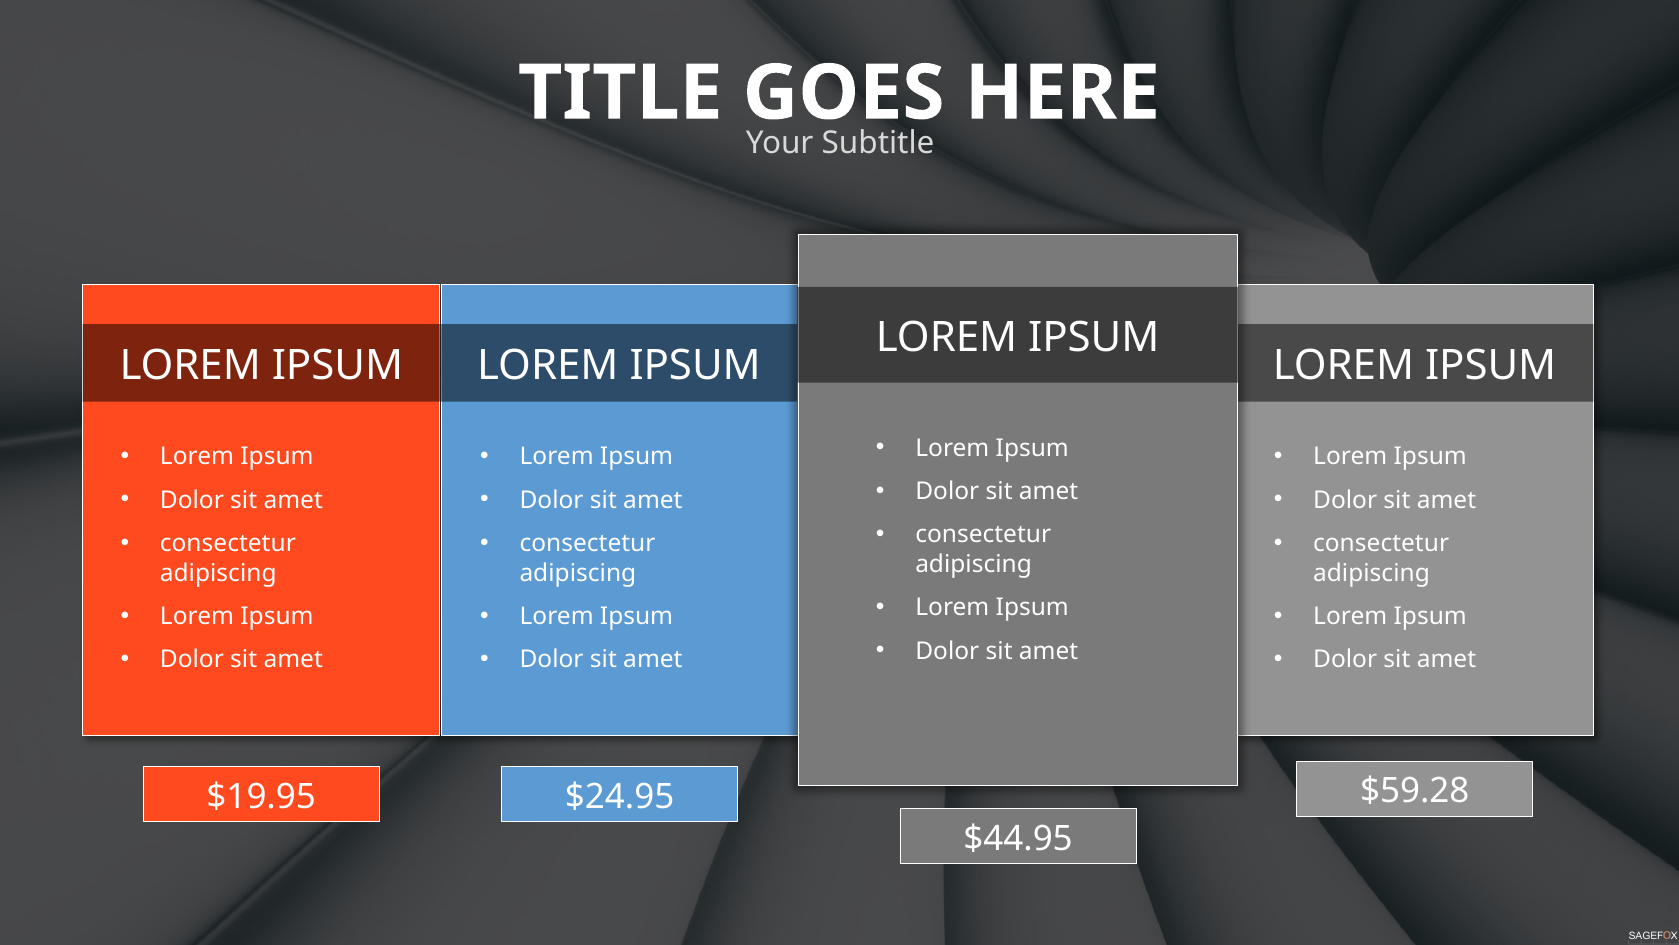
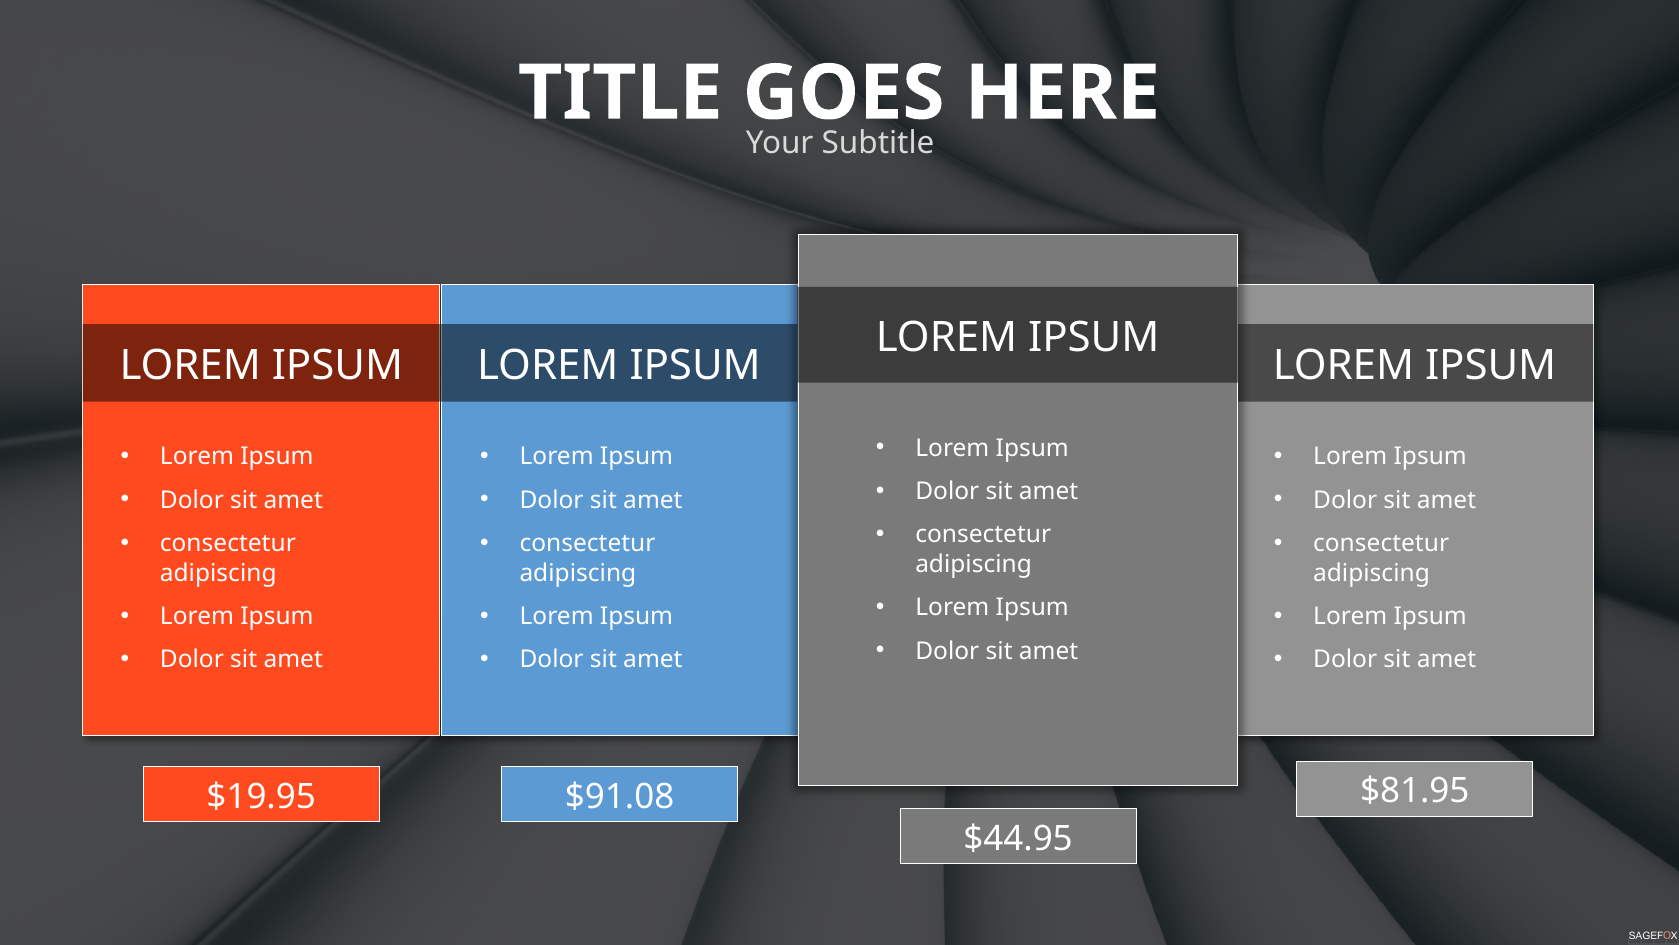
$59.28: $59.28 -> $81.95 (1415, 791)
$24.95: $24.95 -> $91.08 (620, 796)
